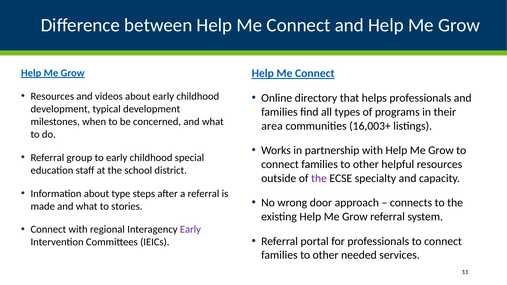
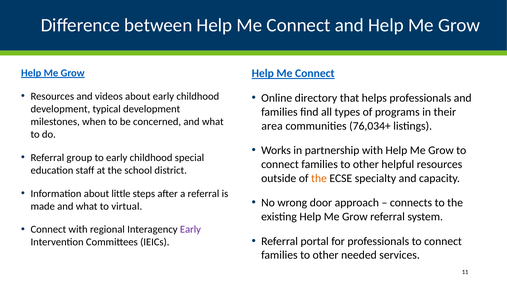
16,003+: 16,003+ -> 76,034+ (370, 126)
the colour: purple -> orange (319, 178)
type: type -> little (121, 194)
stories: stories -> virtual (127, 206)
